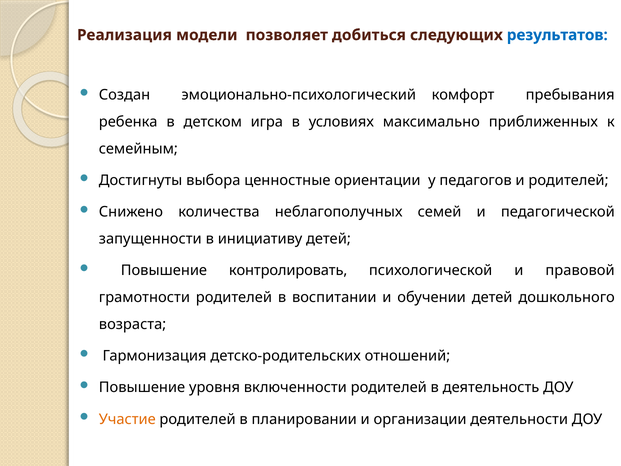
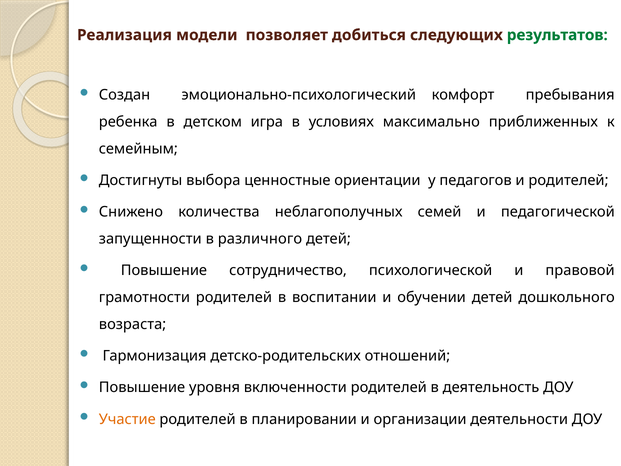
результатов colour: blue -> green (557, 35)
инициативу: инициативу -> различного (260, 239)
контролировать: контролировать -> сотрудничество (288, 270)
